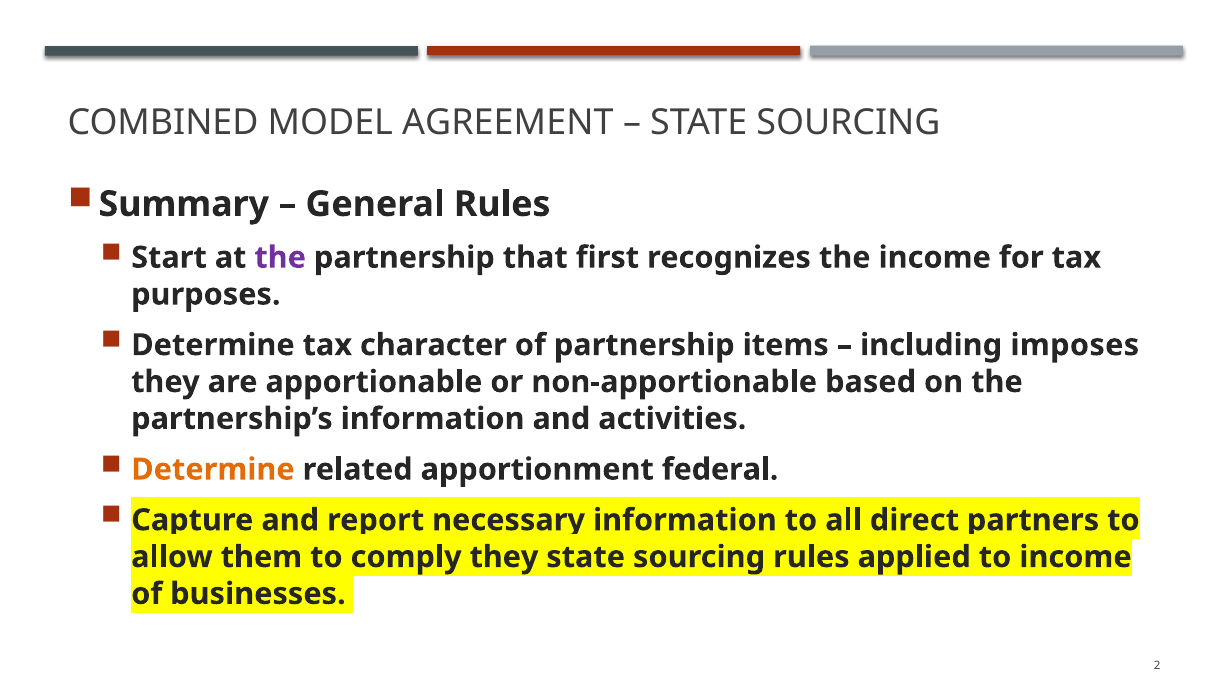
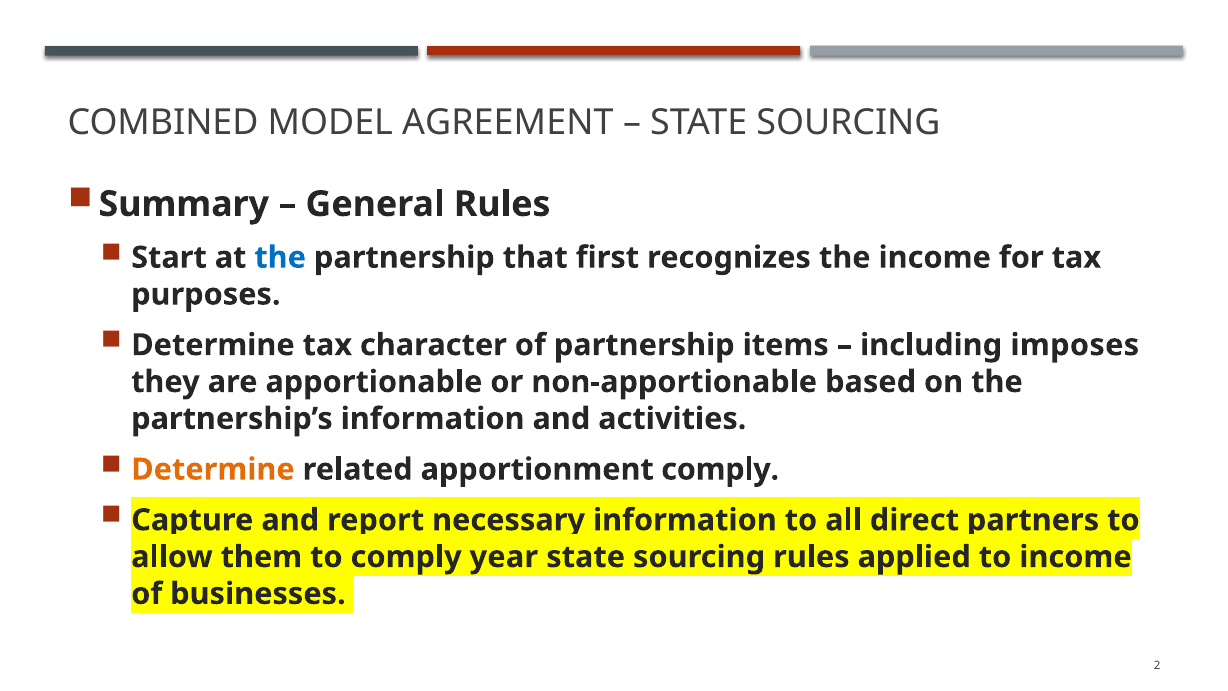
the colour: purple -> blue (280, 257)
apportionment federal: federal -> comply (720, 469)
comply they: they -> year (504, 557)
